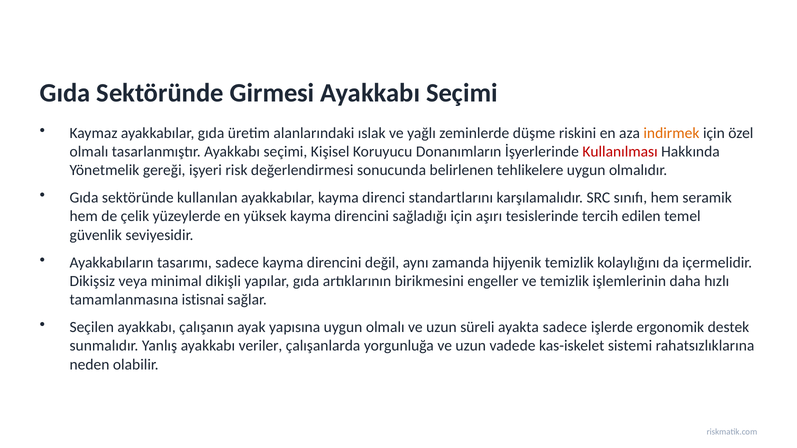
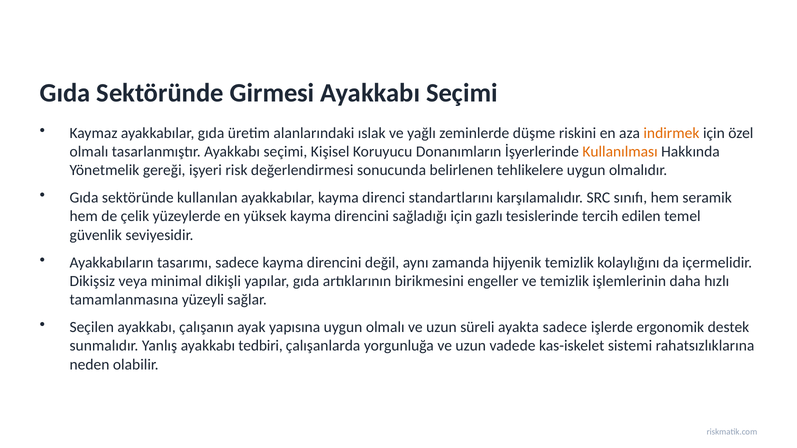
Kullanılması colour: red -> orange (620, 152)
aşırı: aşırı -> gazlı (489, 217)
istisnai: istisnai -> yüzeyli (203, 300)
veriler: veriler -> tedbiri (261, 346)
